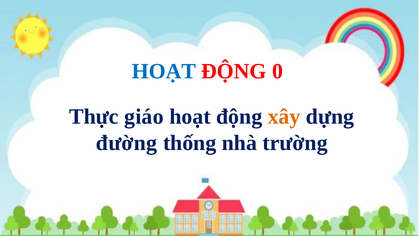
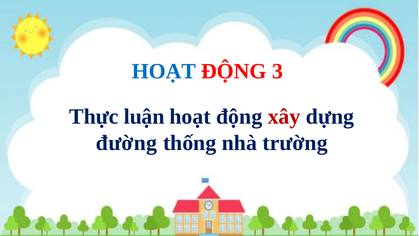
0: 0 -> 3 (277, 71)
giáo: giáo -> luận (144, 117)
xây colour: orange -> red (284, 117)
